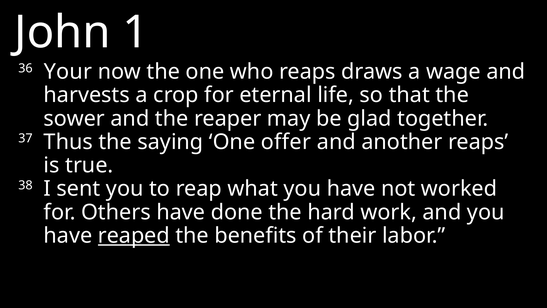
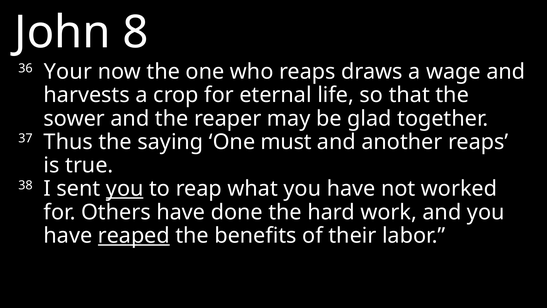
1: 1 -> 8 (135, 33)
offer: offer -> must (286, 142)
you underline: none -> present (125, 189)
